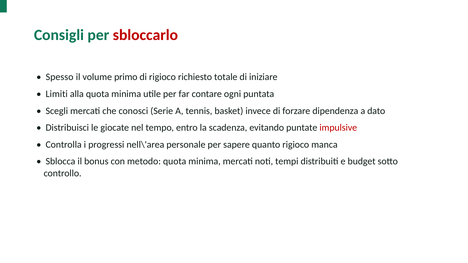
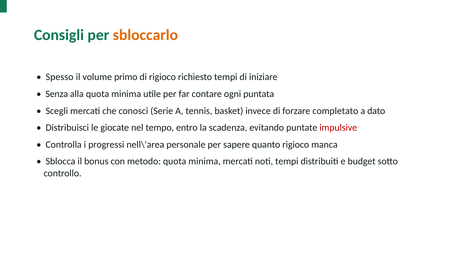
sbloccarlo colour: red -> orange (145, 35)
richiesto totale: totale -> tempi (226, 77)
Limiti: Limiti -> Senza (57, 94)
dipendenza: dipendenza -> completato (335, 111)
